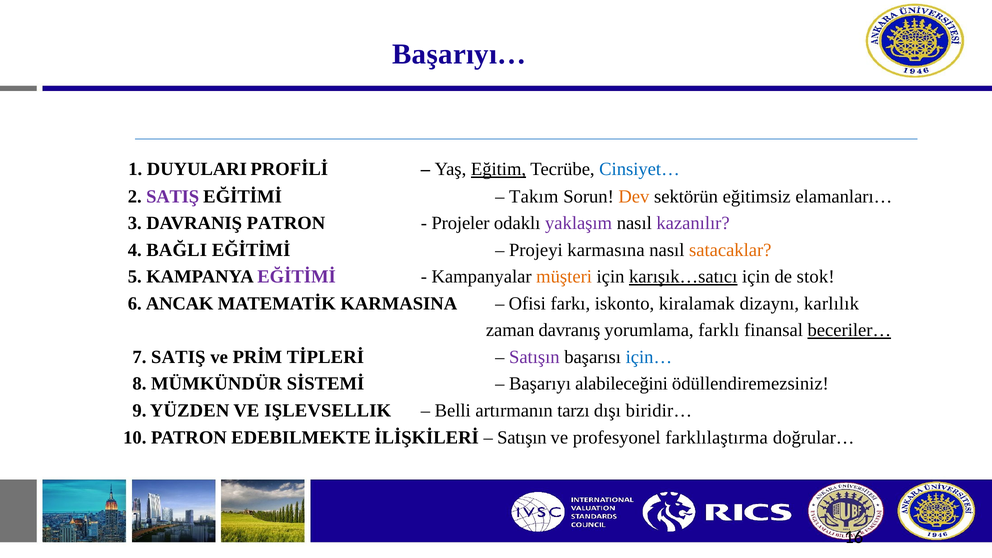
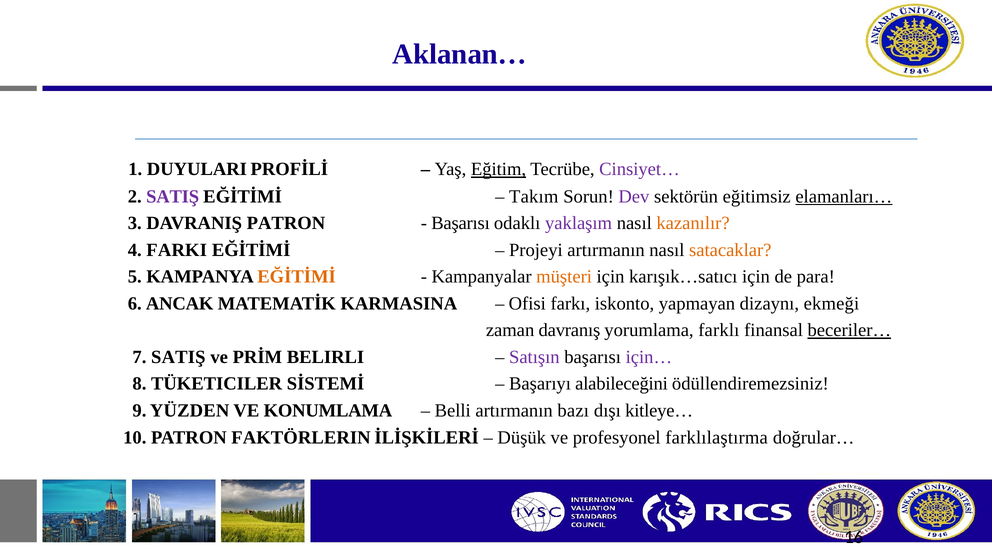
Başarıyı…: Başarıyı… -> Aklanan… (460, 54)
Cinsiyet… colour: blue -> purple (639, 169)
Dev colour: orange -> purple (634, 196)
elamanları… underline: none -> present (844, 196)
Projeler: Projeler -> Başarısı (461, 223)
kazanılır colour: purple -> orange (693, 223)
BAĞLI: BAĞLI -> FARKI (177, 250)
Projeyi karmasına: karmasına -> artırmanın (606, 250)
EĞİTİMİ colour: purple -> orange (297, 277)
karışık…satıcı underline: present -> none (683, 277)
stok: stok -> para (816, 277)
kiralamak: kiralamak -> yapmayan (697, 304)
karlılık: karlılık -> ekmeği (831, 304)
TİPLERİ: TİPLERİ -> BELIRLI (326, 357)
için… colour: blue -> purple (649, 357)
MÜMKÜNDÜR: MÜMKÜNDÜR -> TÜKETICILER (217, 384)
IŞLEVSELLIK: IŞLEVSELLIK -> KONUMLAMA (328, 411)
tarzı: tarzı -> bazı (573, 411)
biridir…: biridir… -> kitleye… (659, 411)
EDEBILMEKTE: EDEBILMEKTE -> FAKTÖRLERIN (301, 437)
Satışın: Satışın -> Düşük (522, 437)
